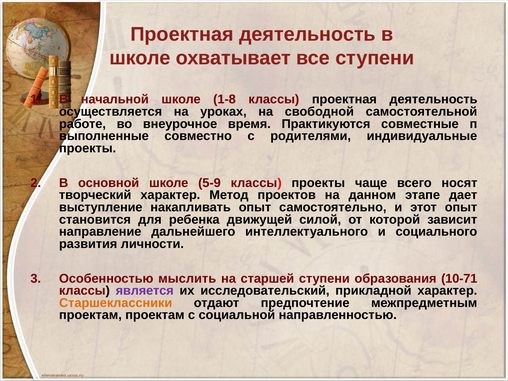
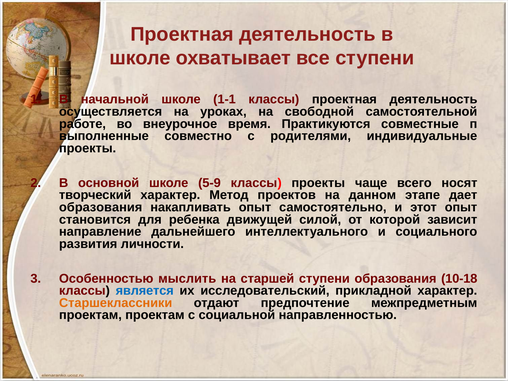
1-8: 1-8 -> 1-1 (224, 99)
выступление: выступление -> образования (101, 207)
10-71: 10-71 -> 10-18 (459, 279)
является colour: purple -> blue (145, 291)
